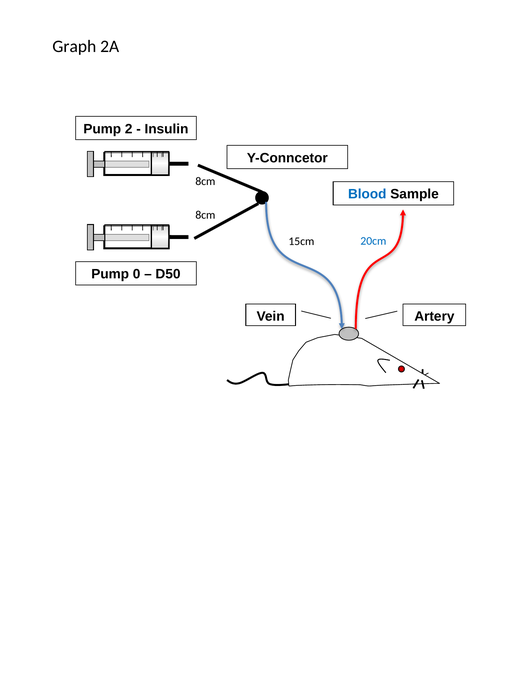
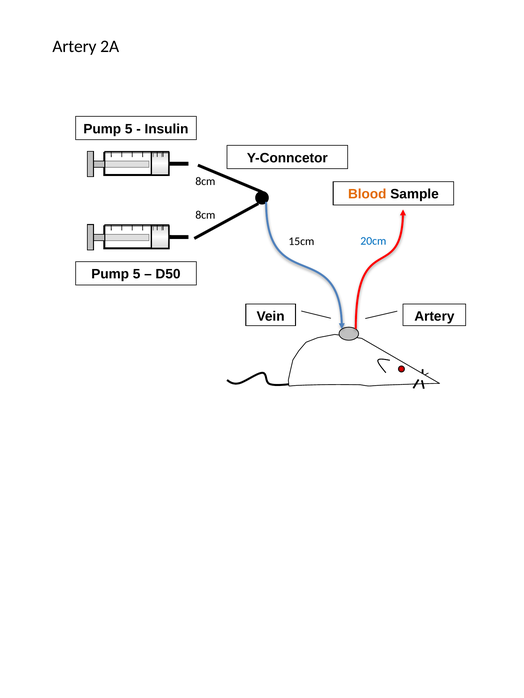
Graph: Graph -> Artery (74, 46)
2: 2 -> 5 (129, 129)
Blood colour: blue -> orange (367, 194)
0: 0 -> 5 (137, 274)
